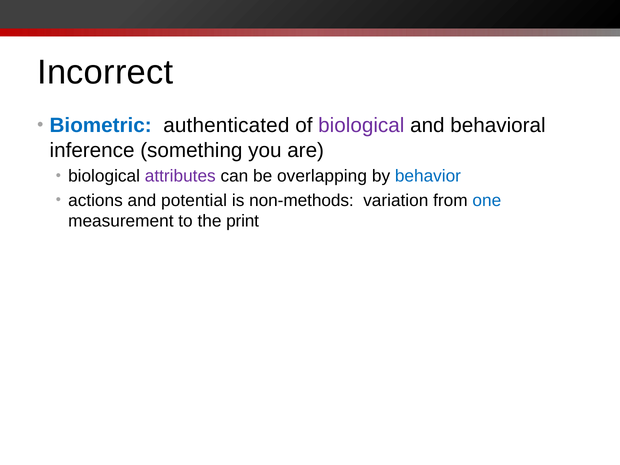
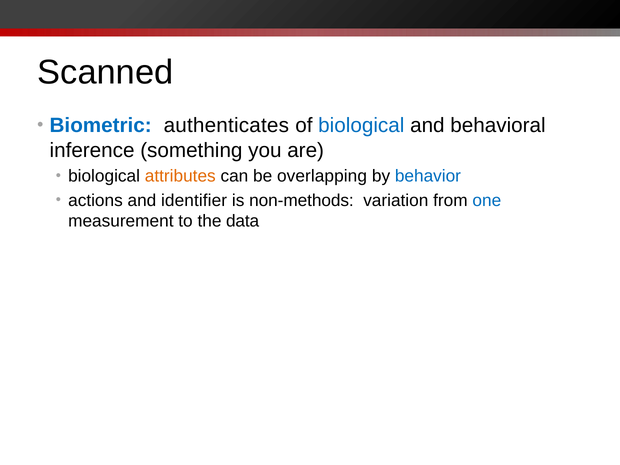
Incorrect: Incorrect -> Scanned (105, 72)
authenticated: authenticated -> authenticates (226, 125)
biological colour: purple -> blue (361, 125)
attributes colour: purple -> orange (180, 176)
potential: potential -> identifier (194, 200)
print: print -> data (243, 221)
